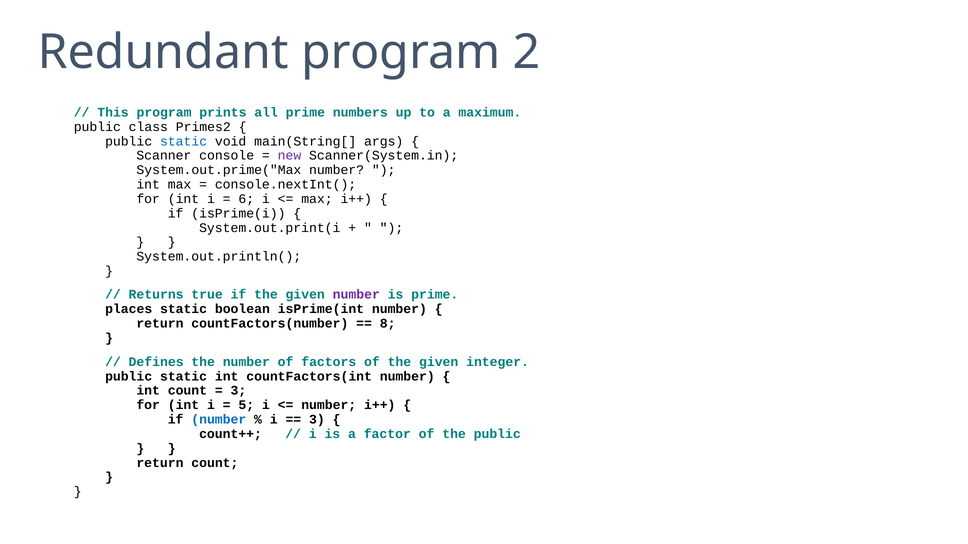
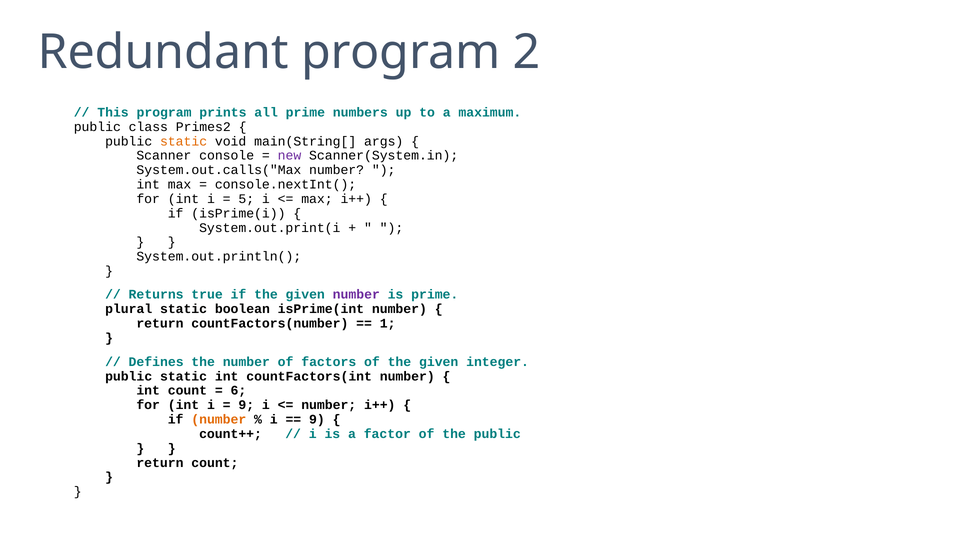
static colour: blue -> orange (184, 141)
System.out.prime("Max: System.out.prime("Max -> System.out.calls("Max (219, 170)
6: 6 -> 5 (246, 199)
places: places -> plural (129, 309)
8: 8 -> 1 (388, 324)
3: 3 -> 6 (238, 391)
5: 5 -> 9 (246, 405)
number colour: blue -> orange (219, 420)
3: 3 -> 9 (317, 420)
